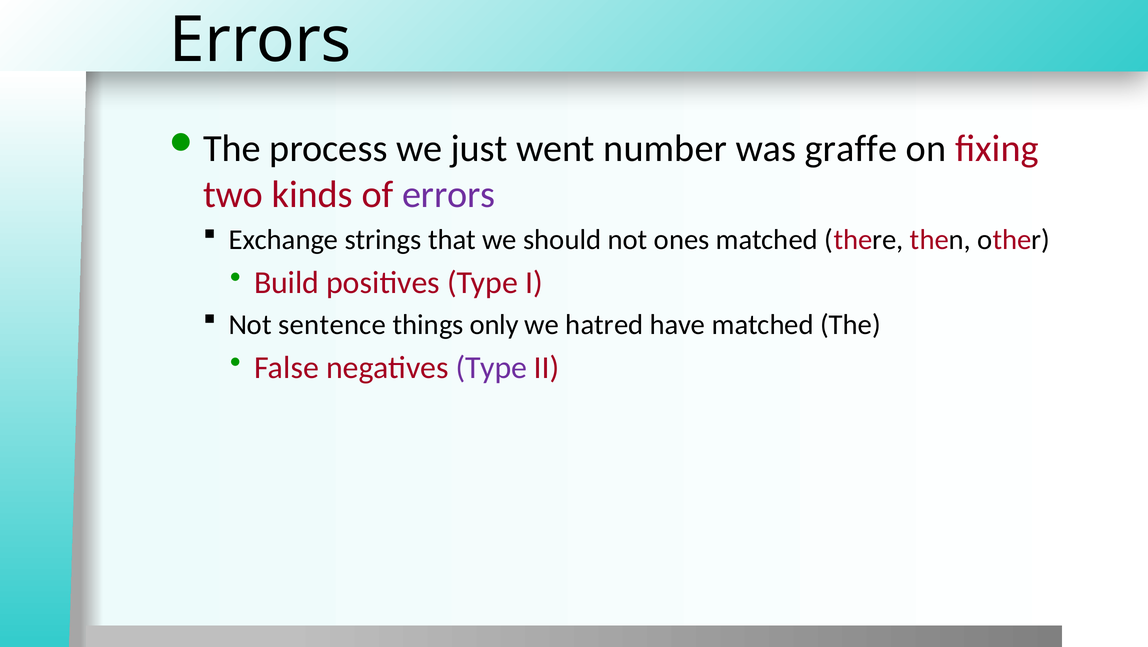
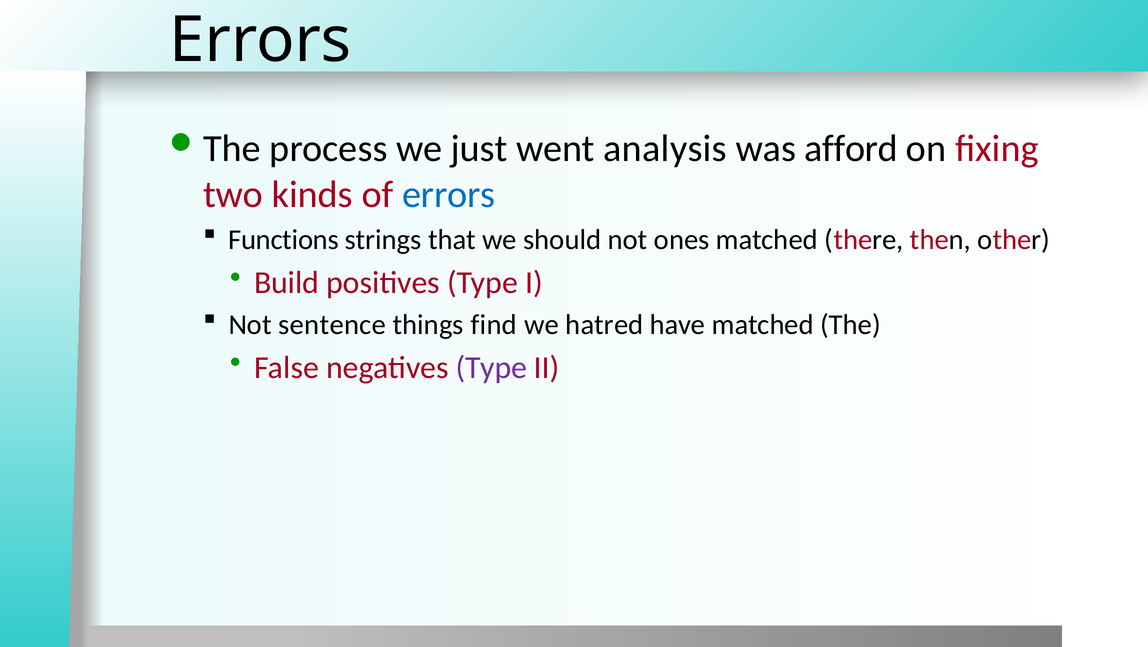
number: number -> analysis (665, 148)
graffe: graffe -> afford (851, 148)
errors colour: purple -> blue (449, 194)
Exchange: Exchange -> Functions (284, 239)
only: only -> find (494, 324)
